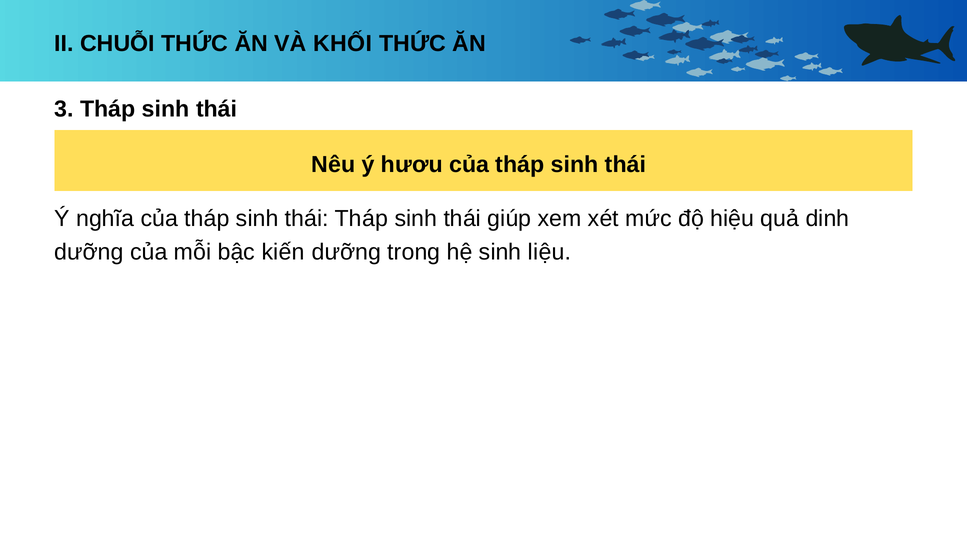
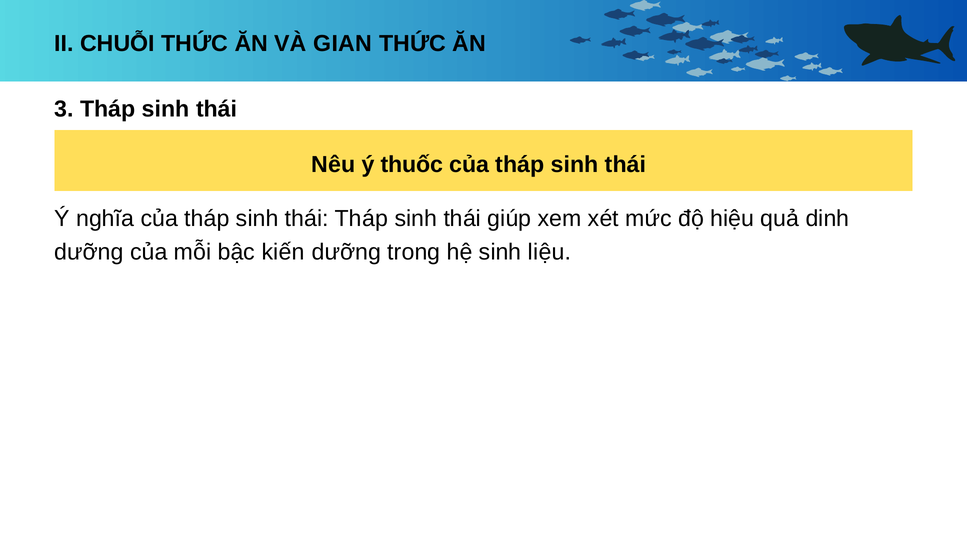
KHỐI: KHỐI -> GIAN (343, 43)
hươu: hươu -> thuốc (412, 164)
